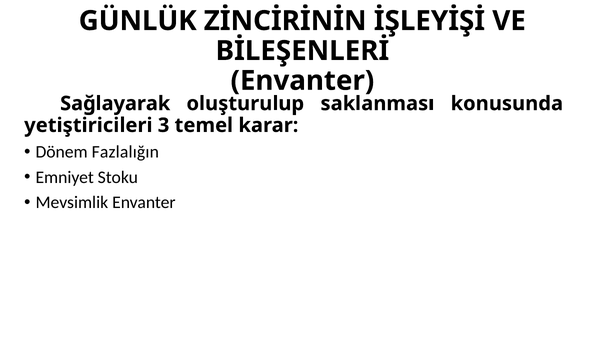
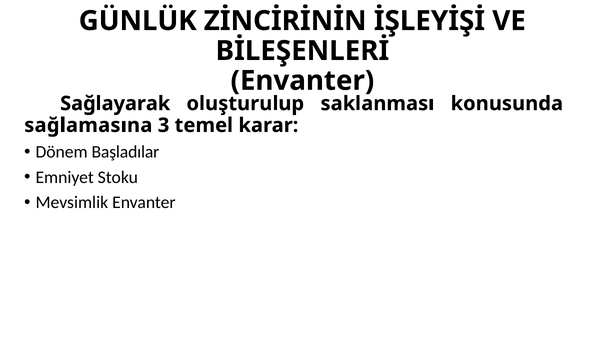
yetiştiricileri: yetiştiricileri -> sağlamasına (88, 125)
Fazlalığın: Fazlalığın -> Başladılar (125, 152)
